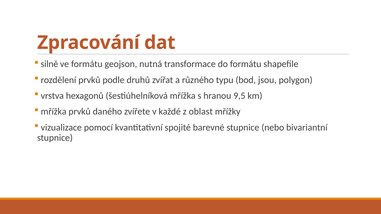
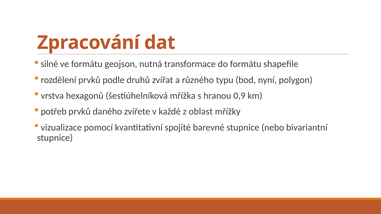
jsou: jsou -> nyní (267, 80)
9,5: 9,5 -> 0,9 (239, 96)
mřížka: mřížka -> potřeb (54, 112)
